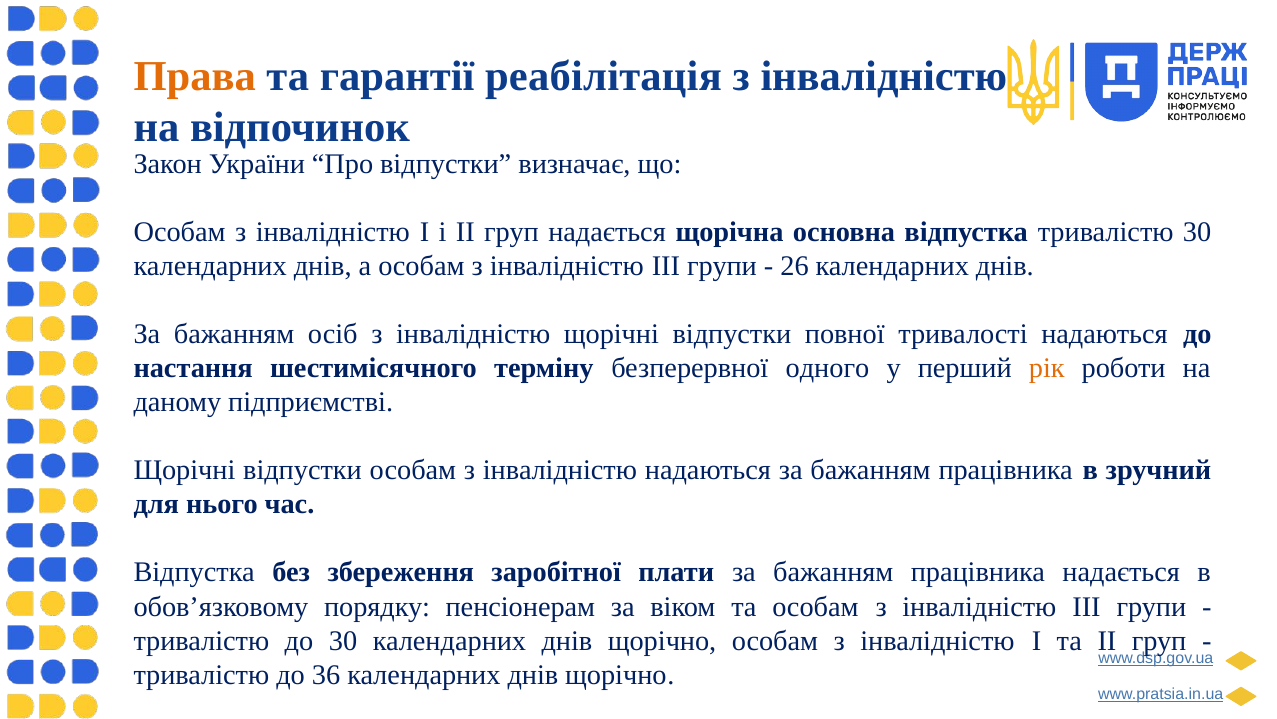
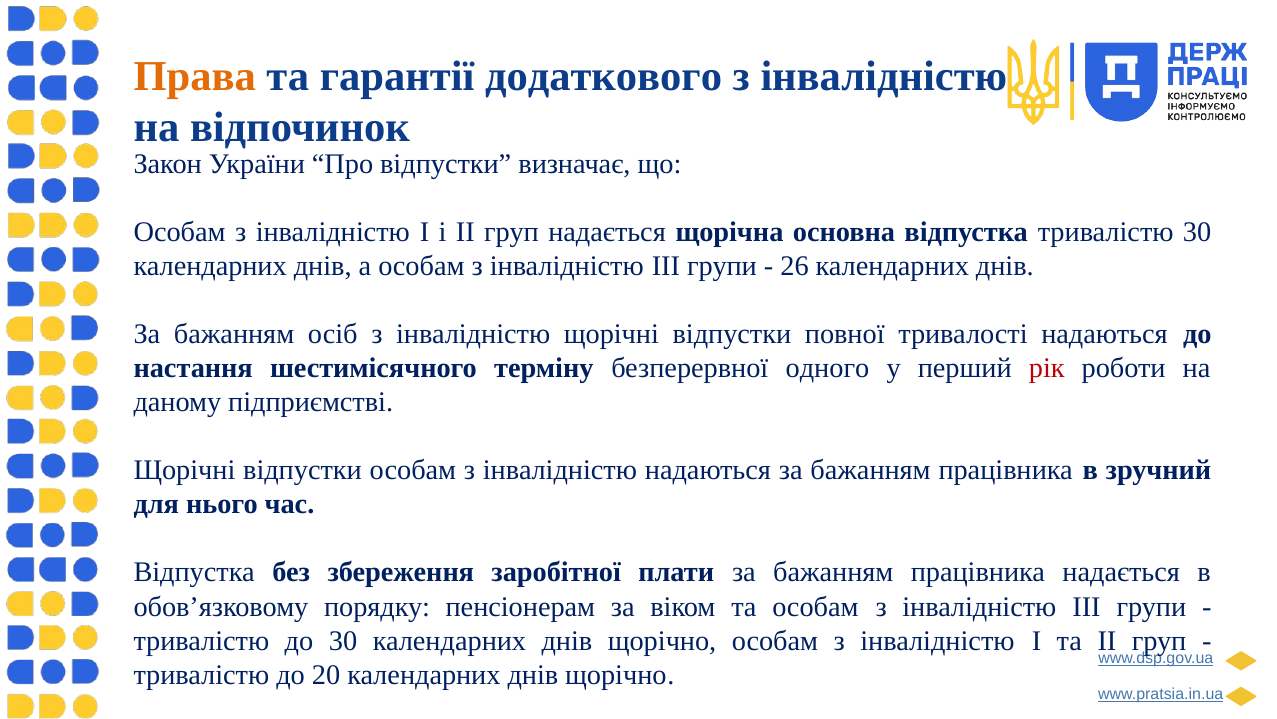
реабілітація: реабілітація -> додаткового (604, 77)
рік colour: orange -> red (1047, 368)
36: 36 -> 20 (326, 674)
